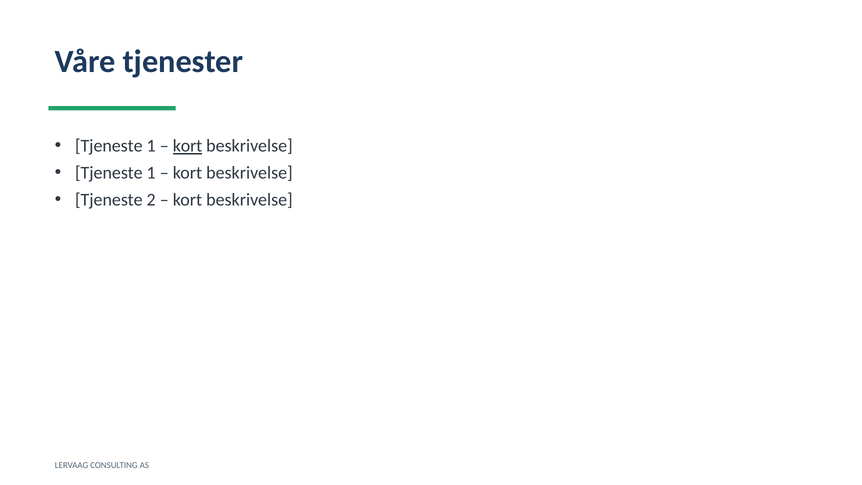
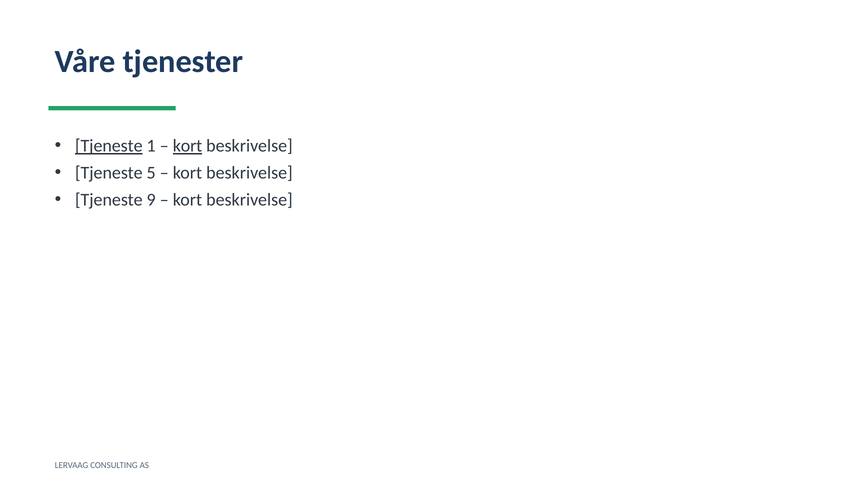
Tjeneste underline: none -> present (109, 146)
1: 1 -> 5 (151, 173)
2: 2 -> 9 (151, 200)
